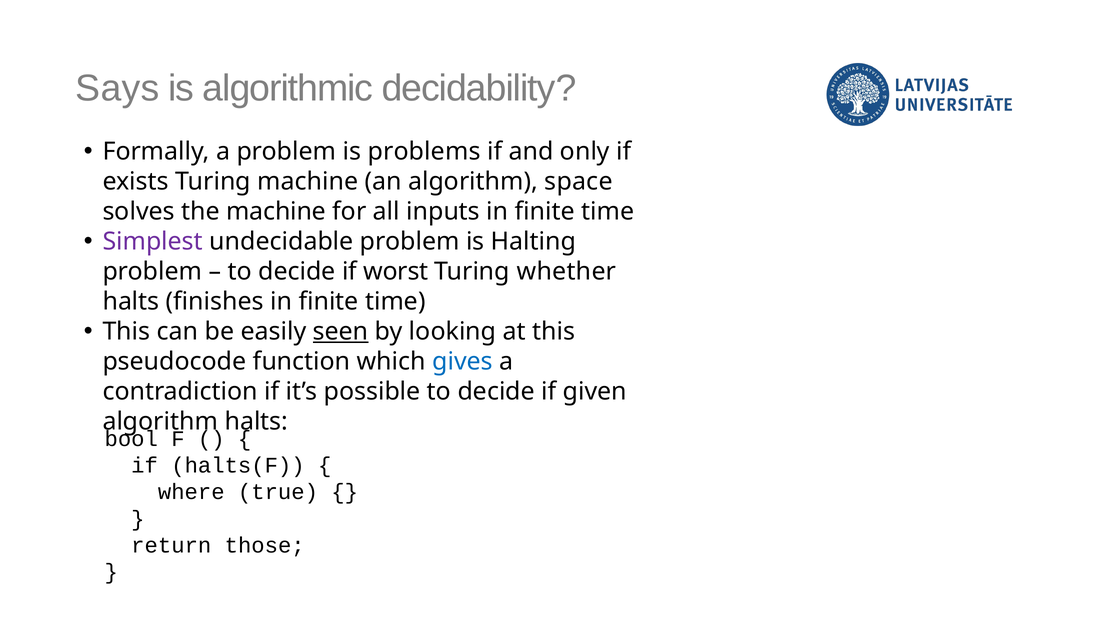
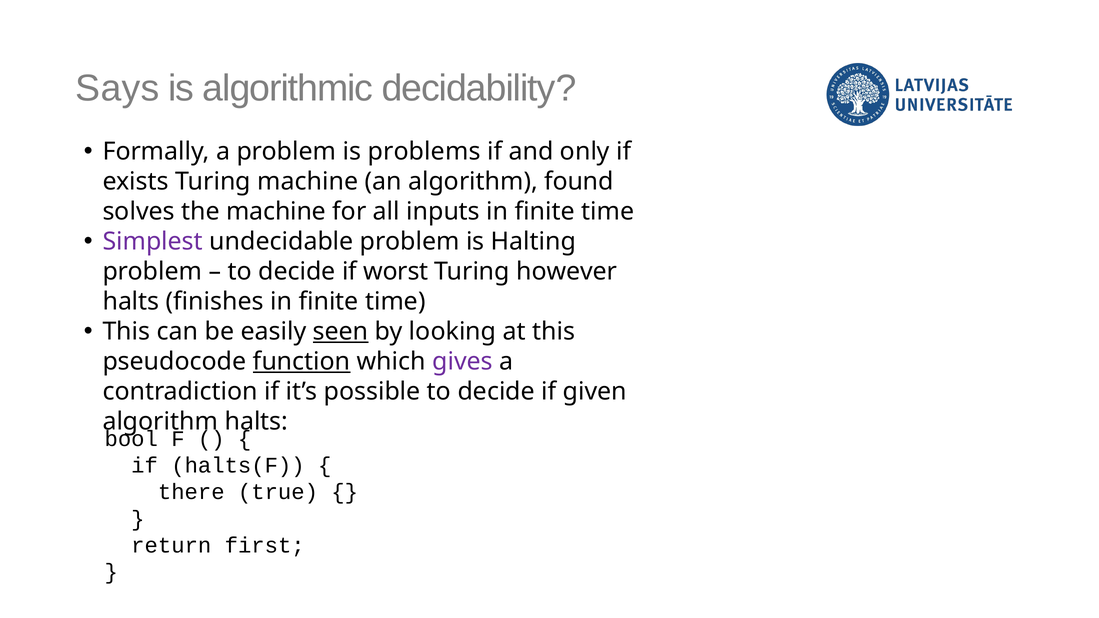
space: space -> found (579, 182)
whether: whether -> however (567, 272)
function underline: none -> present (302, 362)
gives colour: blue -> purple (463, 362)
where: where -> there (191, 492)
those: those -> first (265, 546)
